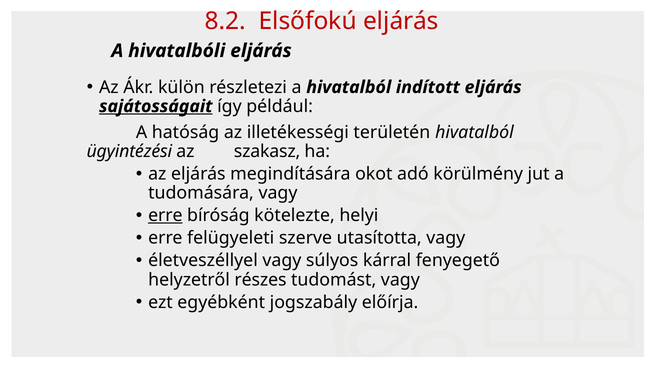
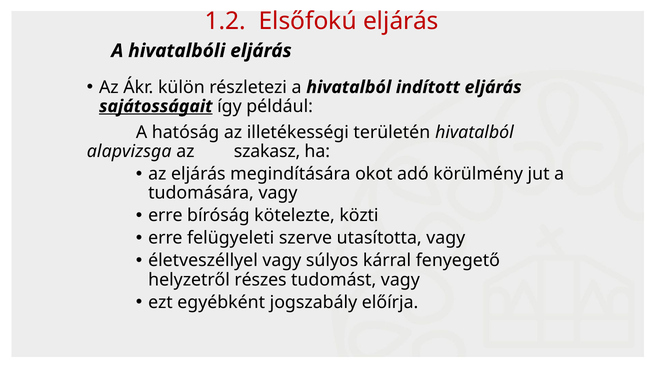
8.2: 8.2 -> 1.2 (225, 21)
ügyintézési: ügyintézési -> alapvizsga (129, 152)
erre underline: present -> none (165, 216)
helyi: helyi -> közti (359, 216)
